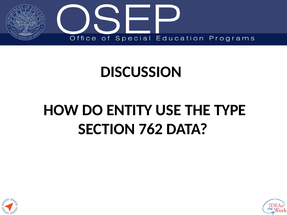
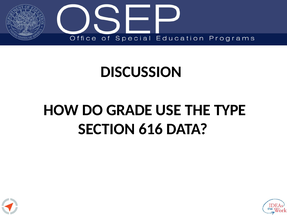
ENTITY: ENTITY -> GRADE (129, 110)
762: 762 -> 616 (151, 129)
